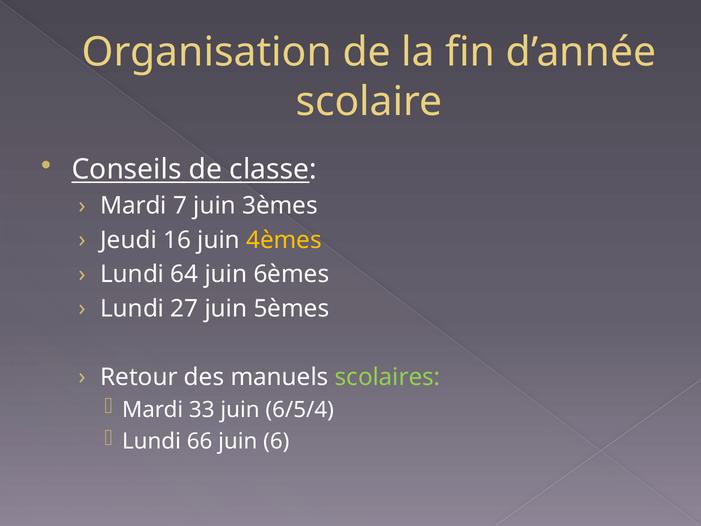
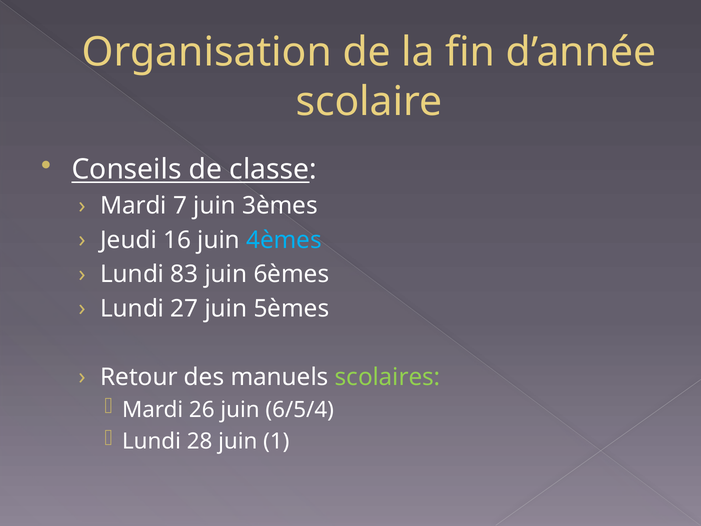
4èmes colour: yellow -> light blue (284, 240)
64: 64 -> 83 (184, 274)
33: 33 -> 26 (202, 409)
66: 66 -> 28 (200, 441)
6: 6 -> 1 (276, 441)
